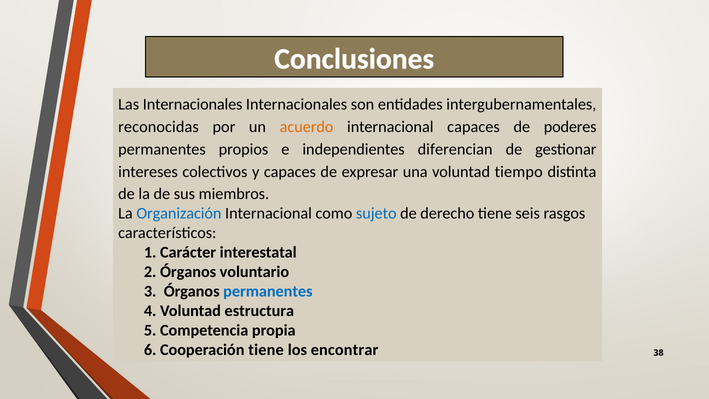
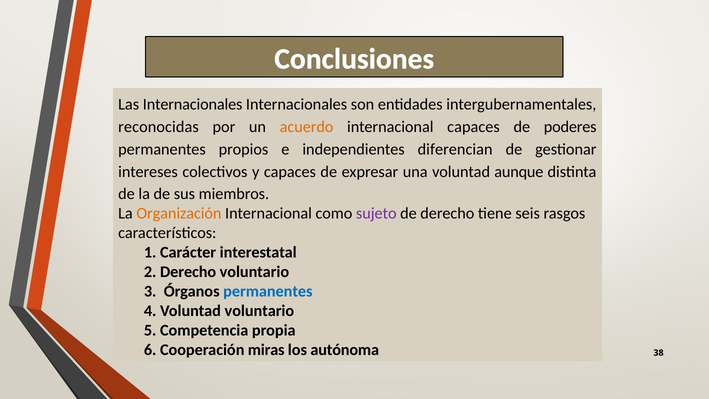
tiempo: tiempo -> aunque (519, 172)
Organización colour: blue -> orange (179, 213)
sujeto colour: blue -> purple (376, 213)
2 Órganos: Órganos -> Derecho (188, 272)
Voluntad estructura: estructura -> voluntario (259, 311)
Cooperación tiene: tiene -> miras (266, 350)
encontrar: encontrar -> autónoma (345, 350)
